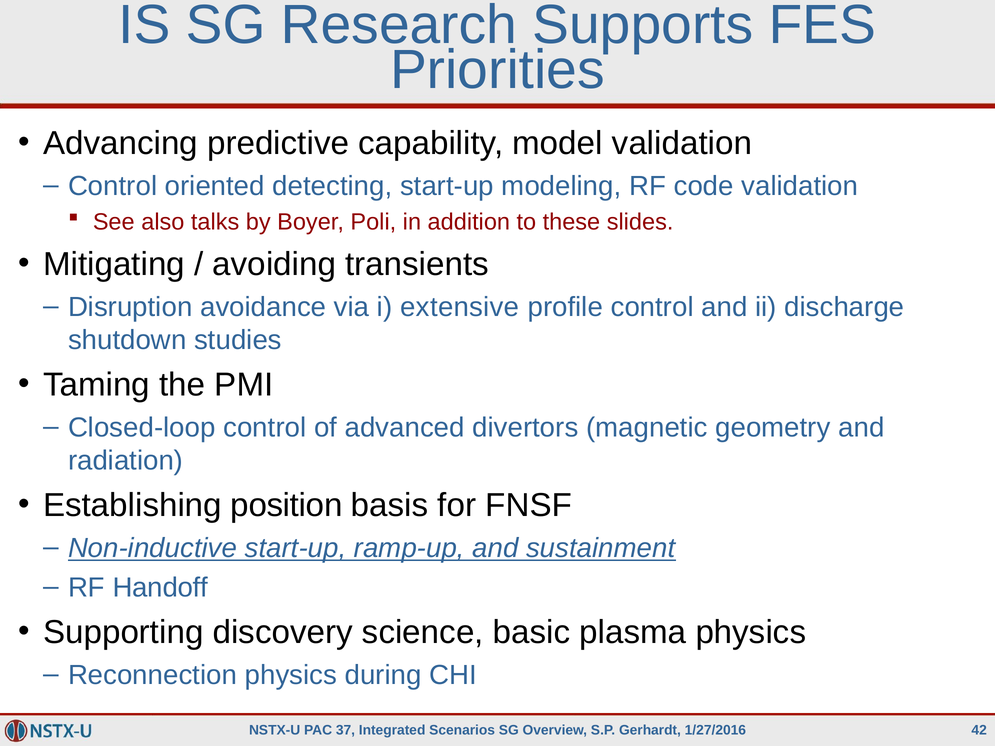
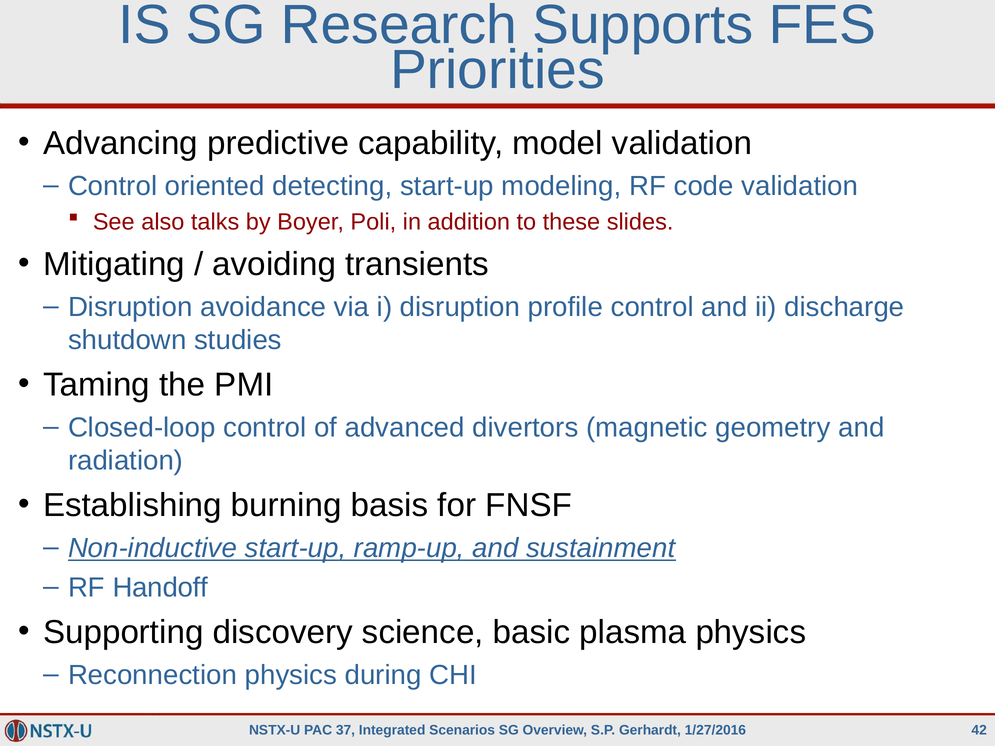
i extensive: extensive -> disruption (460, 307)
position: position -> burning (286, 505)
